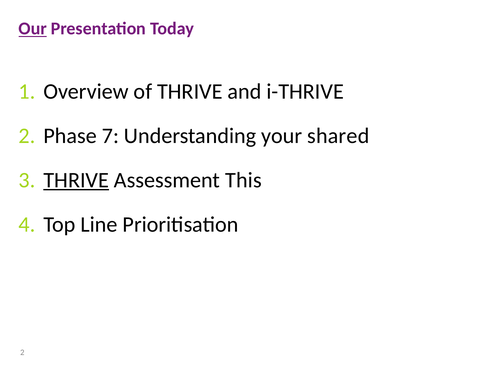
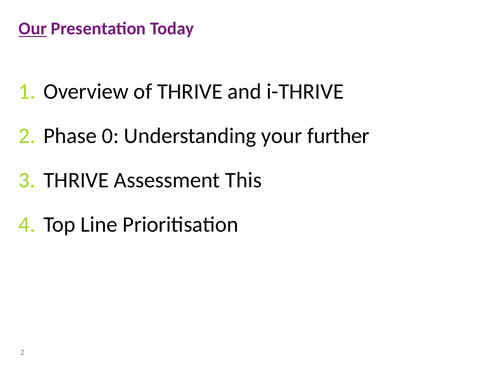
7: 7 -> 0 (110, 136)
shared: shared -> further (338, 136)
THRIVE underline: present -> none (76, 180)
